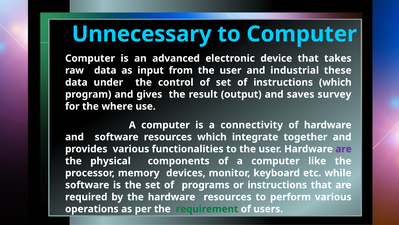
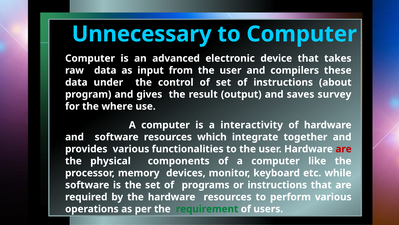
industrial: industrial -> compilers (295, 70)
instructions which: which -> about (335, 82)
connectivity: connectivity -> interactivity (252, 125)
are colour: purple -> red (344, 149)
